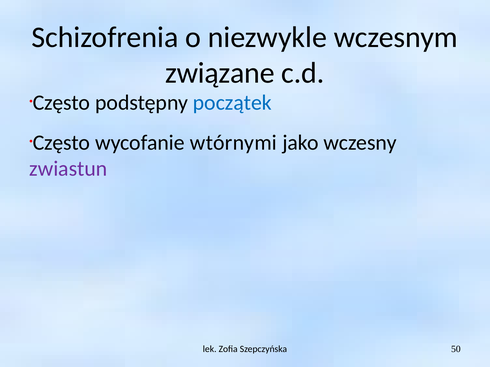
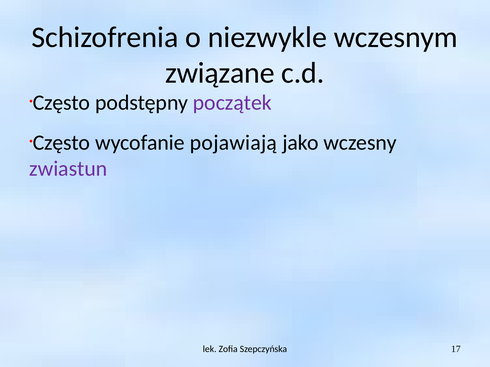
początek colour: blue -> purple (232, 103)
wtórnymi: wtórnymi -> pojawiają (233, 143)
50: 50 -> 17 (456, 349)
